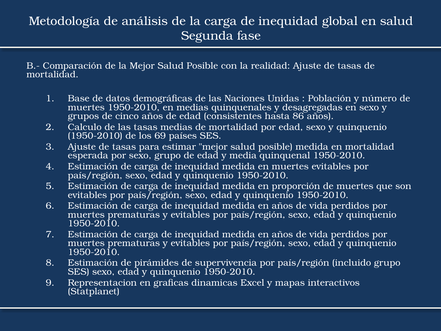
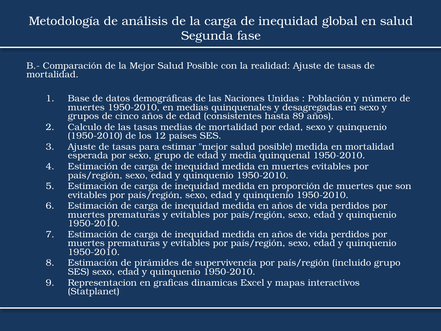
86: 86 -> 89 (298, 116)
69: 69 -> 12 (160, 136)
